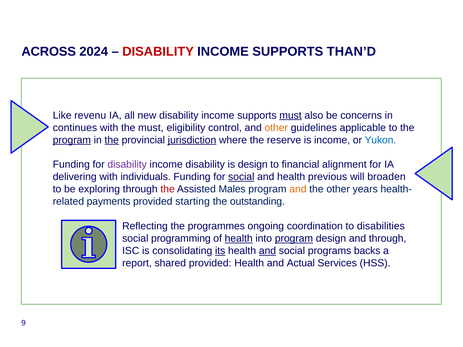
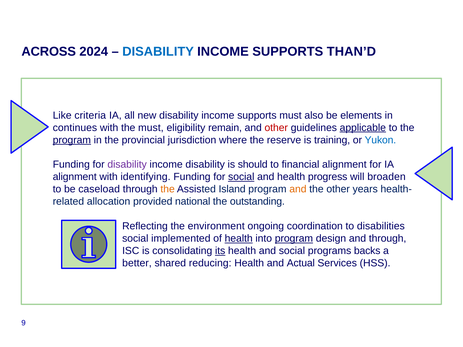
DISABILITY colour: red -> blue (158, 52)
revenu: revenu -> criteria (90, 115)
must underline: present -> none (291, 115)
concerns: concerns -> elements (361, 115)
control: control -> remain (225, 128)
other colour: orange -> red (276, 128)
applicable underline: none -> present (363, 128)
the underline: present -> none (112, 140)
jurisdiction underline: present -> none (192, 140)
is income: income -> training (332, 140)
is design: design -> should (253, 165)
delivering: delivering -> alignment (75, 177)
individuals: individuals -> identifying (146, 177)
previous: previous -> progress (328, 177)
exploring: exploring -> caseload (99, 189)
the colour: red -> orange (168, 189)
Males: Males -> Island (232, 189)
payments: payments -> allocation (109, 202)
starting: starting -> national (193, 202)
programmes: programmes -> environment (216, 226)
programming: programming -> implemented (181, 239)
and underline: present -> none (267, 251)
report: report -> better (137, 263)
shared provided: provided -> reducing (210, 263)
